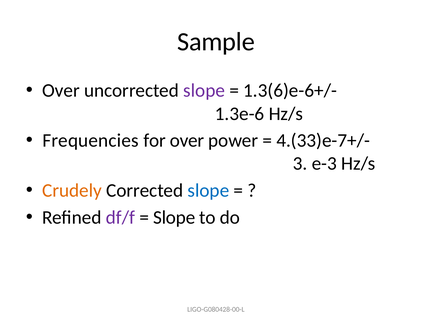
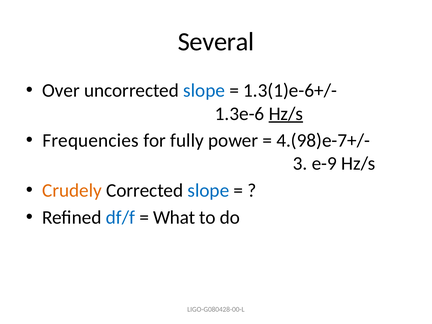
Sample: Sample -> Several (216, 42)
slope colour: purple -> blue (204, 91)
1.3(6)e-6+/-: 1.3(6)e-6+/- -> 1.3(1)e-6+/- (290, 91)
Hz/s underline: none -> present (286, 114)
for over: over -> fully (187, 141)
4.(33)e-7+/-: 4.(33)e-7+/- -> 4.(98)e-7+/- (323, 141)
e-3: e-3 -> e-9 (324, 164)
df/f colour: purple -> blue (120, 217)
Slope: Slope -> What (174, 217)
